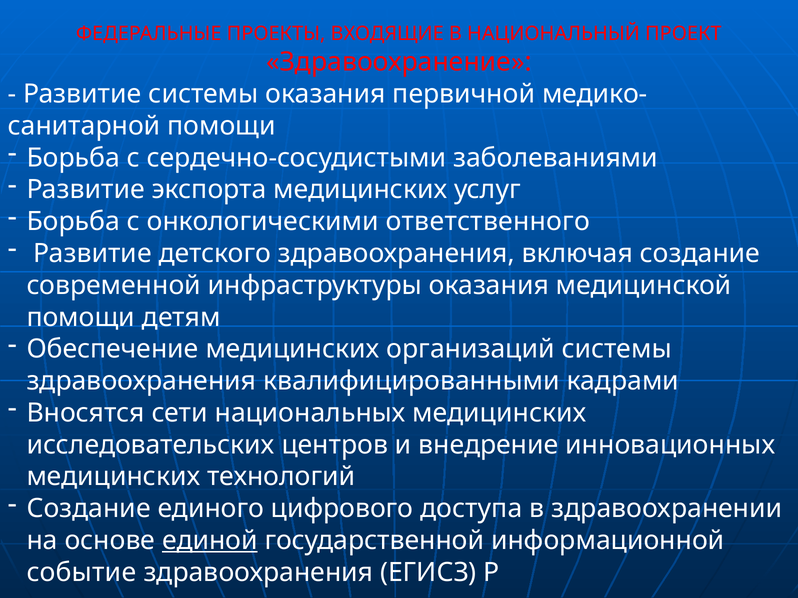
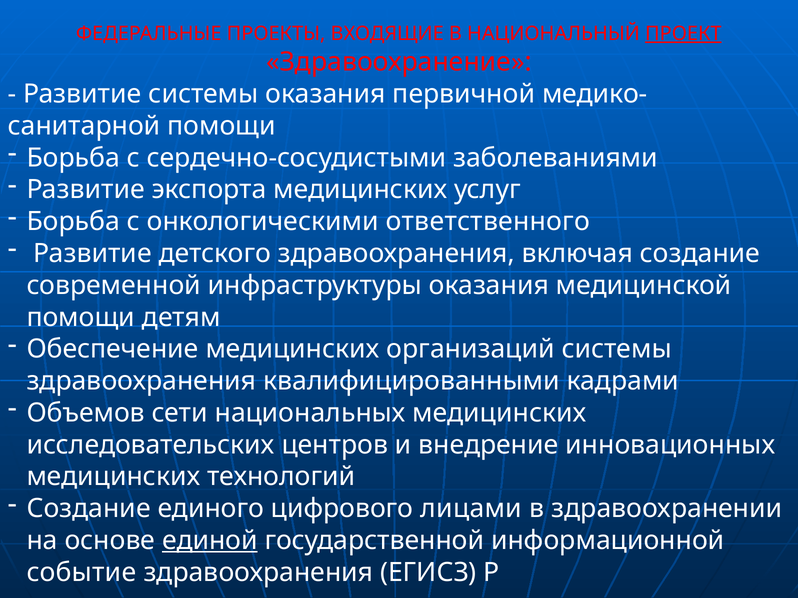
ПРОЕКТ underline: none -> present (683, 34)
Вносятся: Вносятся -> Объемов (86, 413)
доступа: доступа -> лицами (471, 509)
